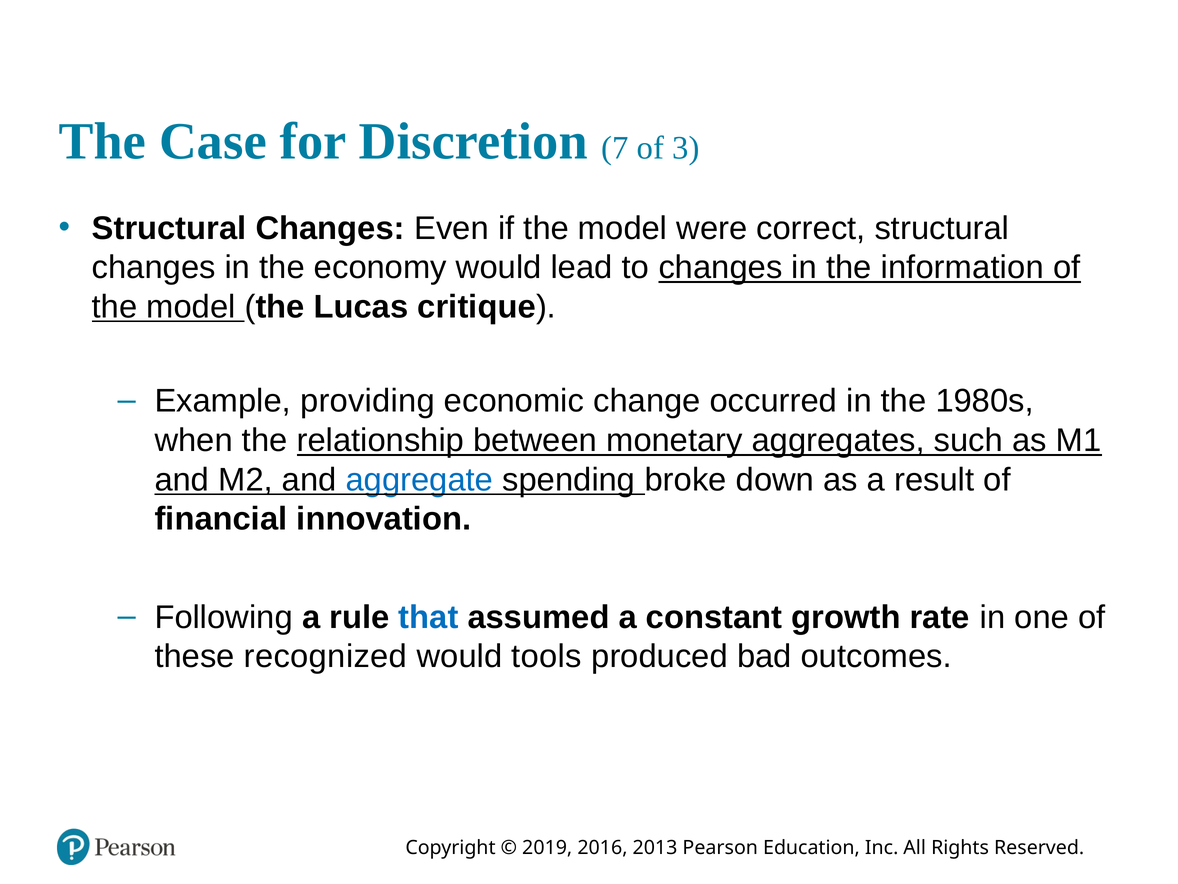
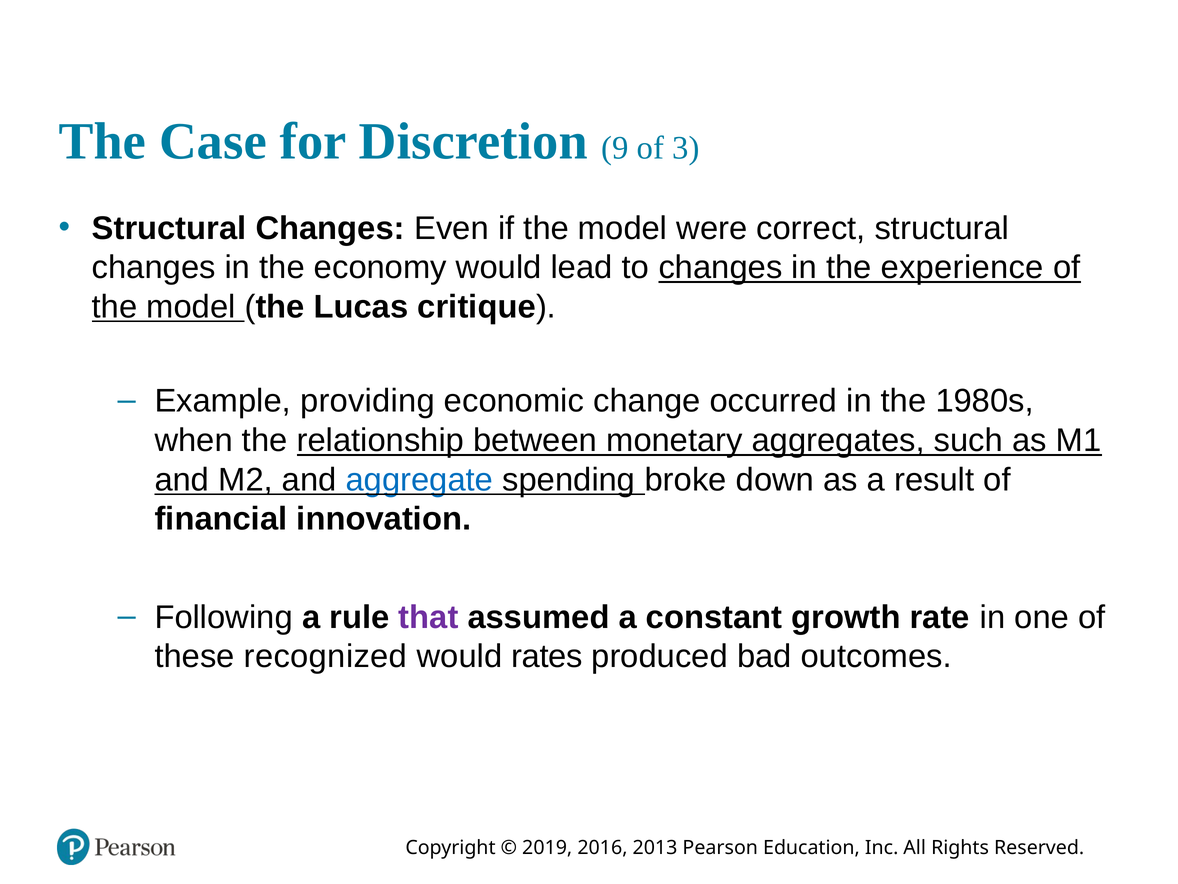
7: 7 -> 9 (615, 148)
information: information -> experience (962, 267)
that colour: blue -> purple (428, 617)
tools: tools -> rates (547, 656)
